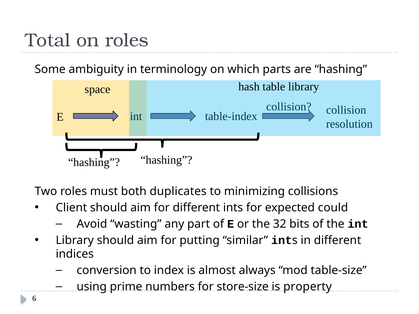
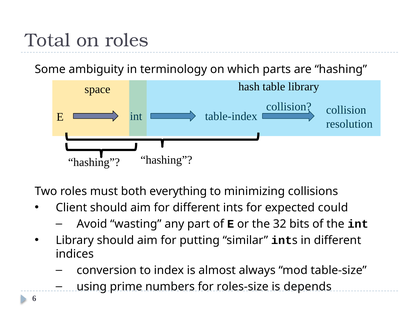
duplicates: duplicates -> everything (178, 191)
store-size: store-size -> roles-size (243, 287)
property: property -> depends (308, 287)
